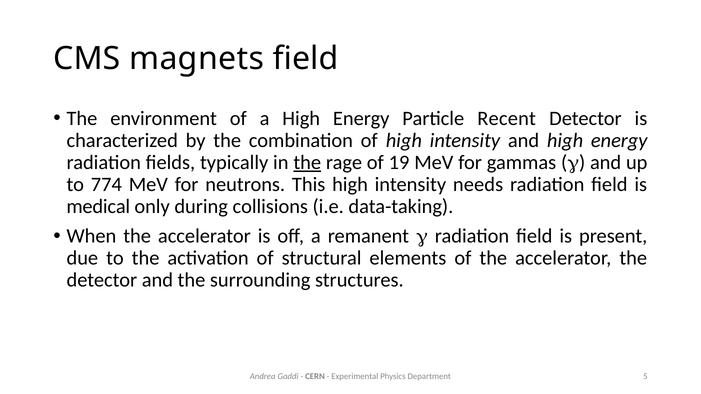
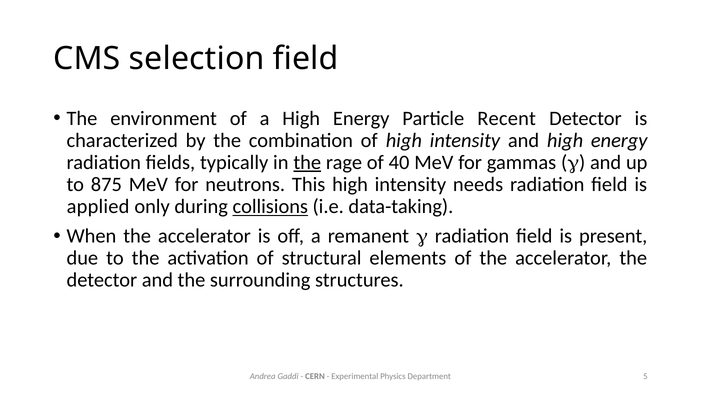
magnets: magnets -> selection (197, 59)
19: 19 -> 40 (399, 163)
774: 774 -> 875 (106, 185)
medical: medical -> applied (98, 207)
collisions underline: none -> present (270, 207)
